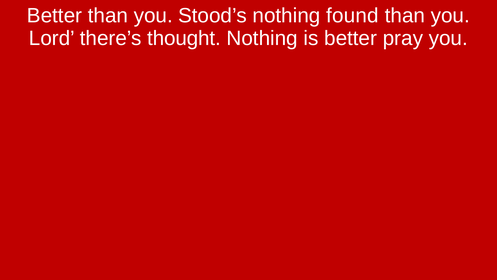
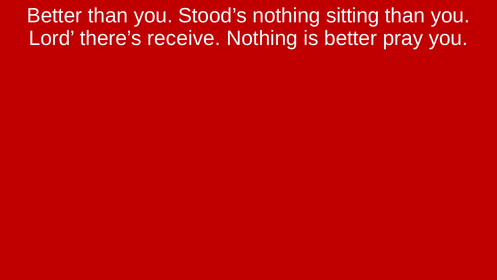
found: found -> sitting (353, 16)
thought: thought -> receive (184, 38)
